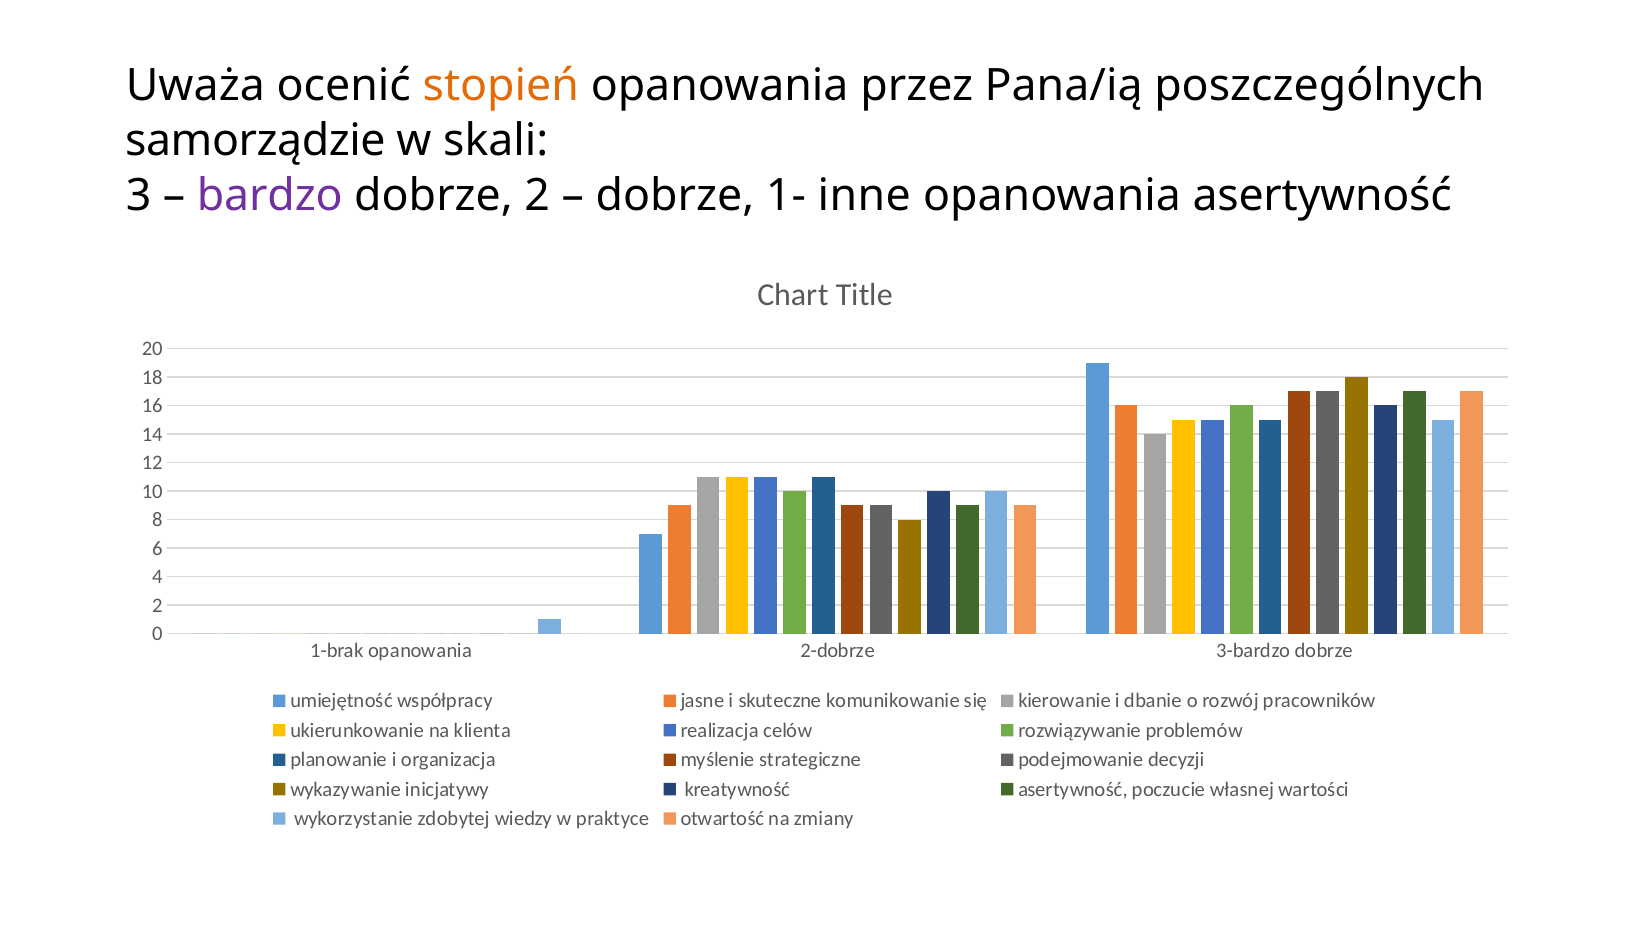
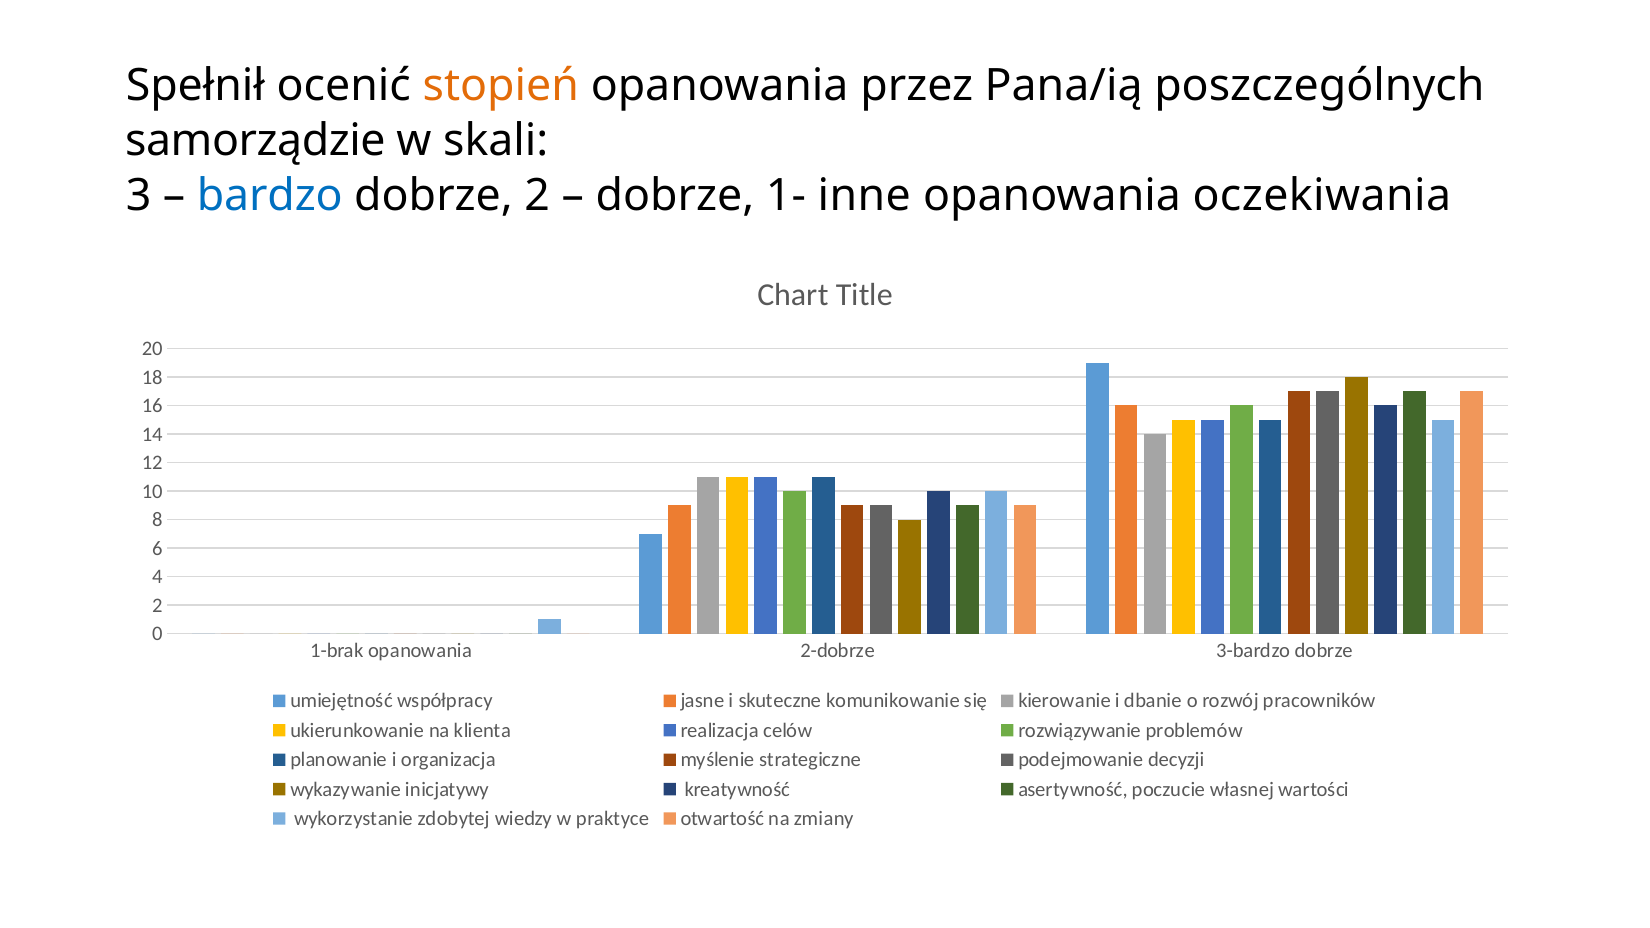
Uważa: Uważa -> Spełnił (195, 86)
bardzo colour: purple -> blue (270, 196)
opanowania asertywność: asertywność -> oczekiwania (1322, 196)
